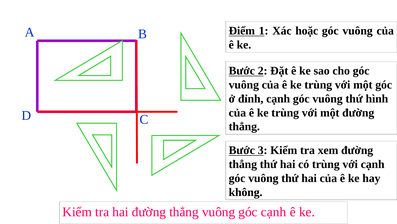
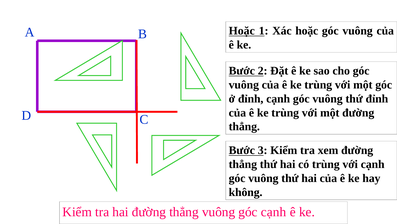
Điểm: Điểm -> Hoặc (242, 31)
thứ hình: hình -> đỉnh (377, 98)
